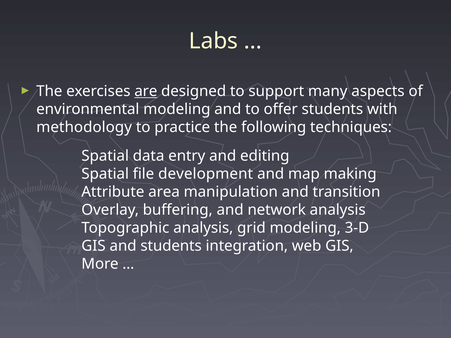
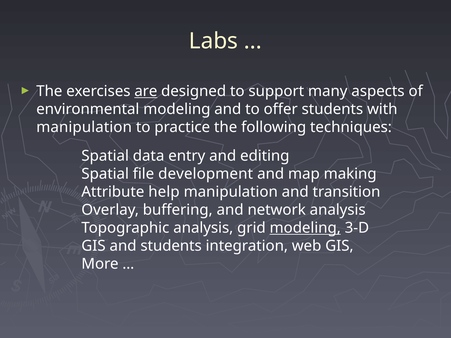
methodology: methodology -> manipulation (84, 127)
area: area -> help (164, 192)
modeling underline: none -> present (305, 228)
